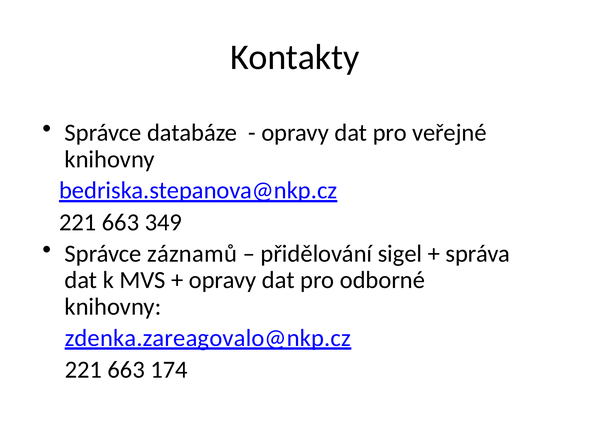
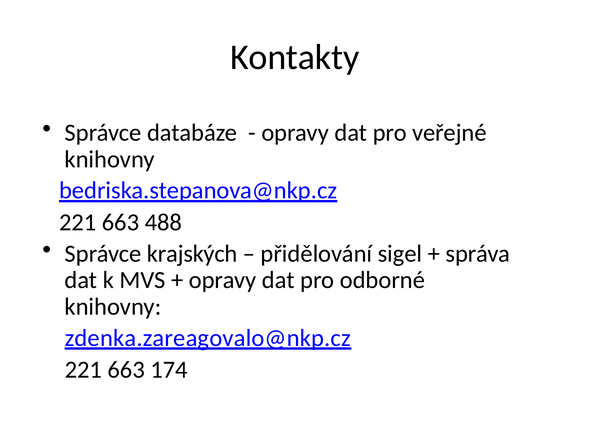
349: 349 -> 488 (163, 222)
záznamů: záznamů -> krajských (192, 253)
